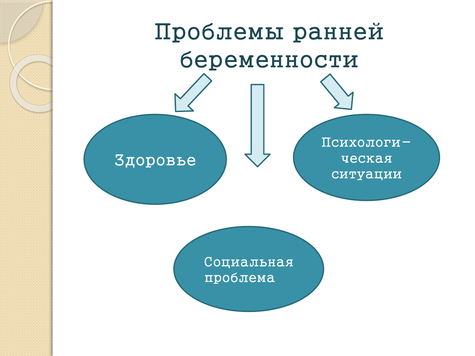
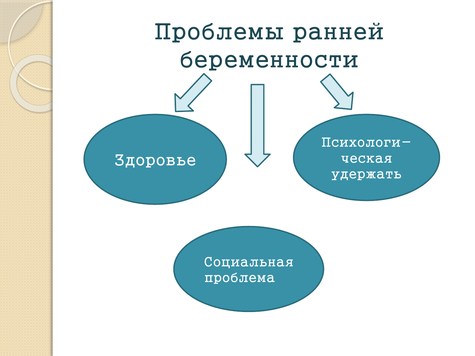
ситуации: ситуации -> удержать (367, 174)
